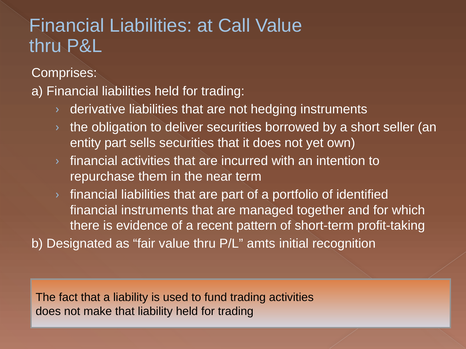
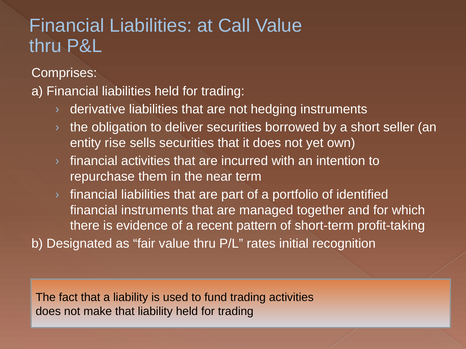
entity part: part -> rise (115, 143)
amts: amts -> rates (261, 244)
